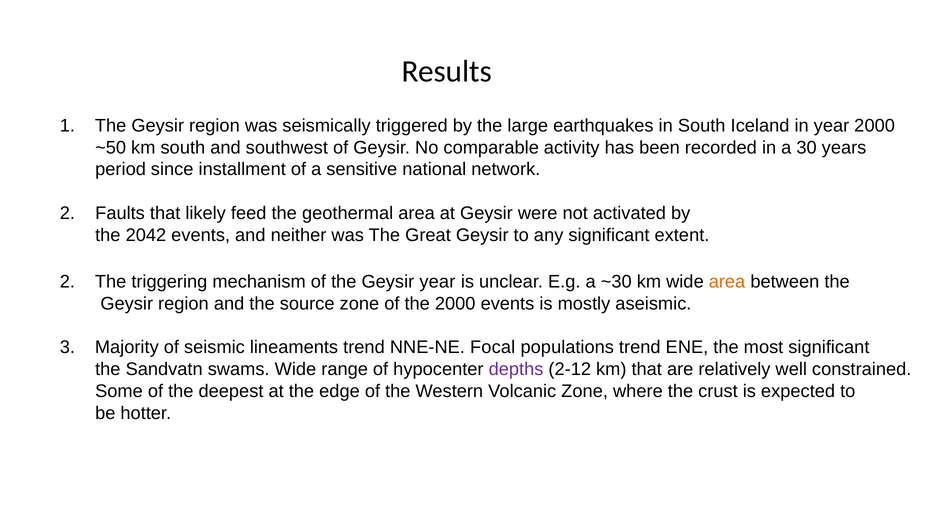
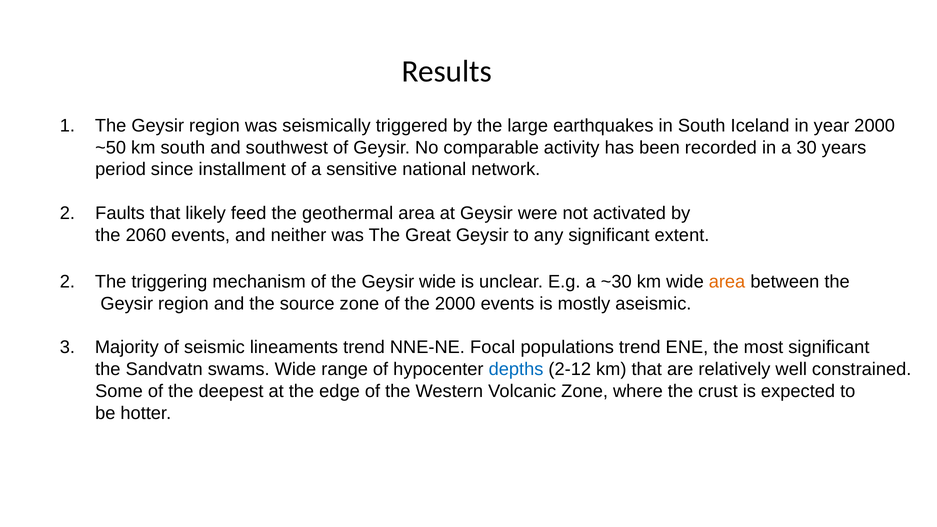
2042: 2042 -> 2060 (146, 235)
Geysir year: year -> wide (438, 282)
depths colour: purple -> blue (516, 369)
